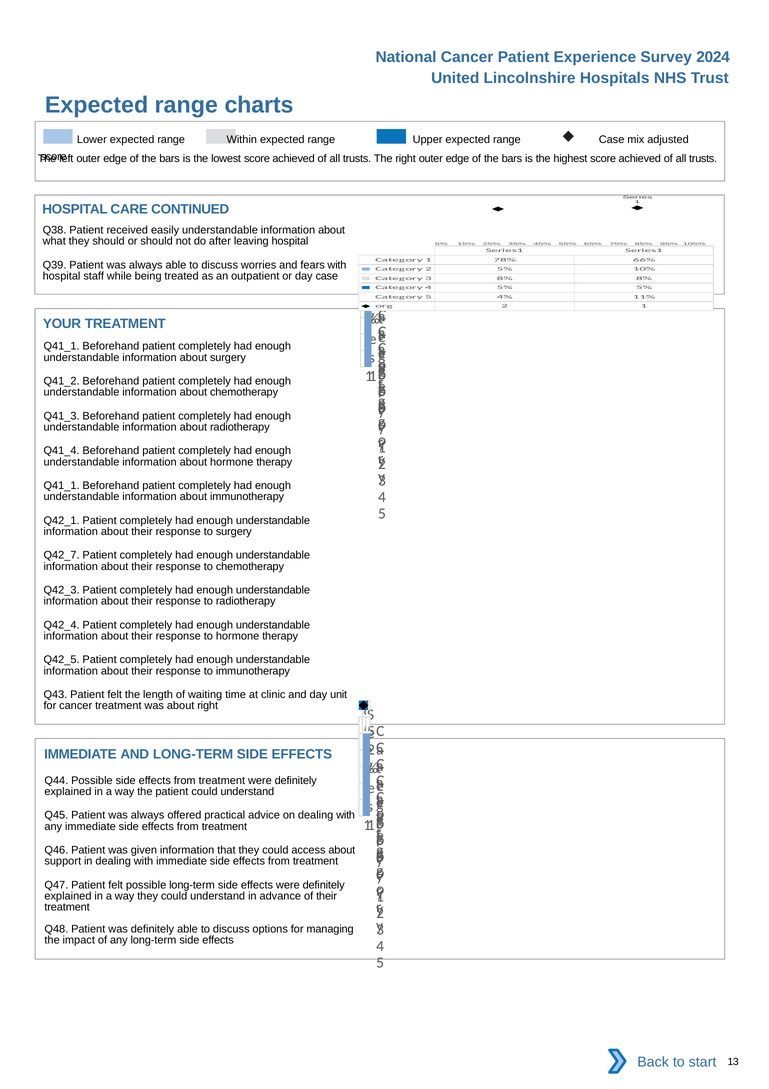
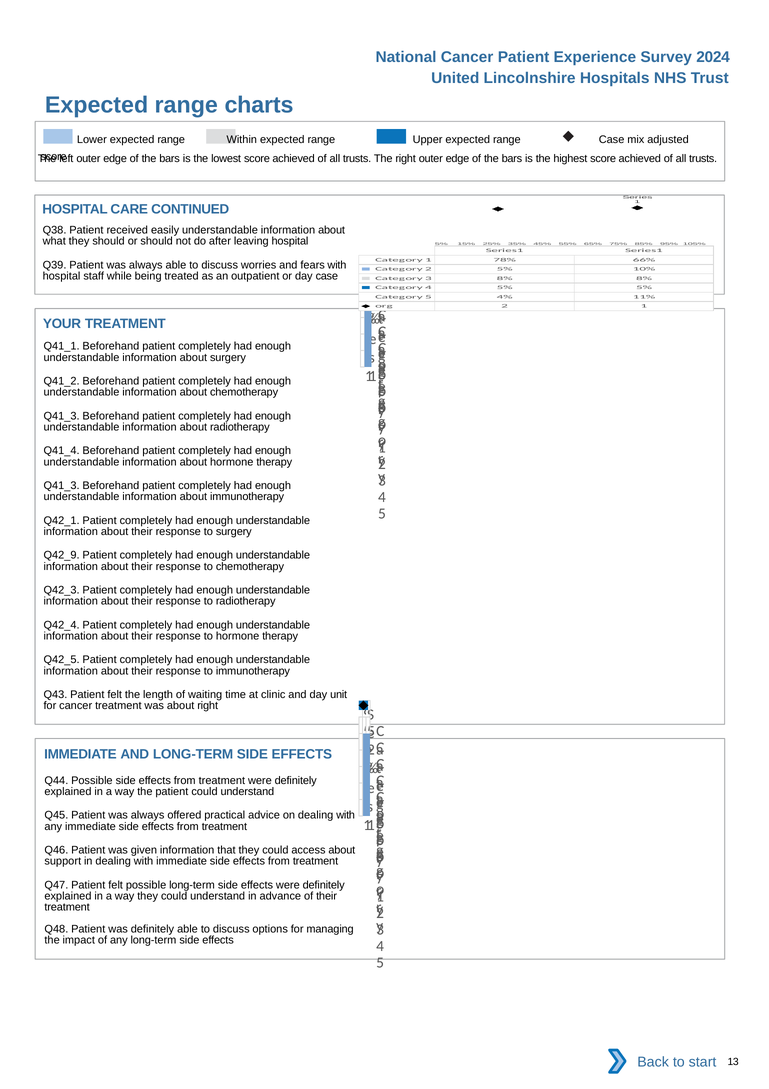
Q41_1: Q41_1 -> Q41_3 (62, 485)
Q42_7: Q42_7 -> Q42_9 (62, 555)
